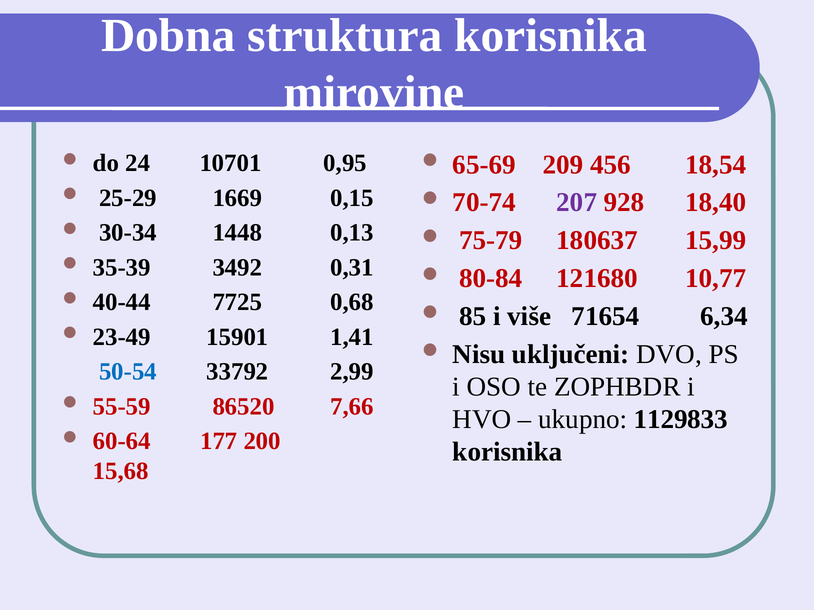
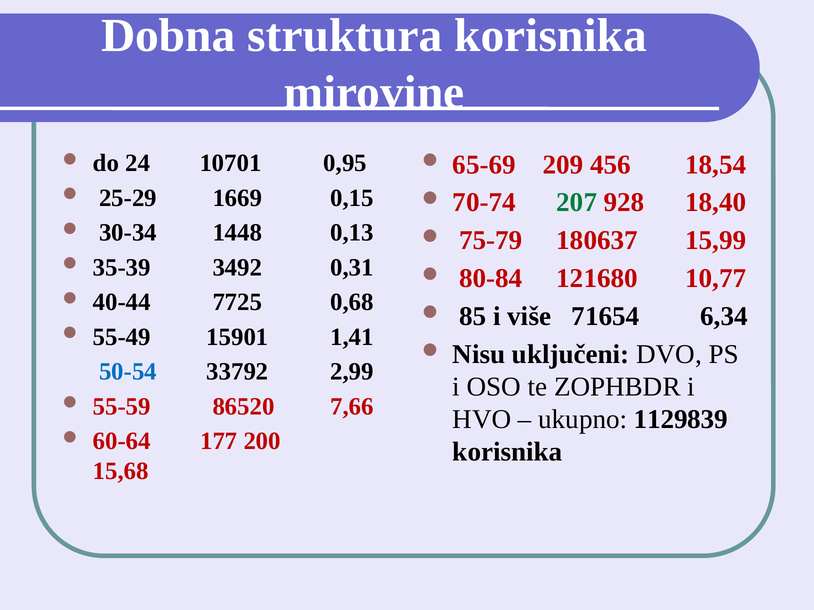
207 colour: purple -> green (577, 203)
23-49: 23-49 -> 55-49 (122, 337)
1129833: 1129833 -> 1129839 (681, 420)
